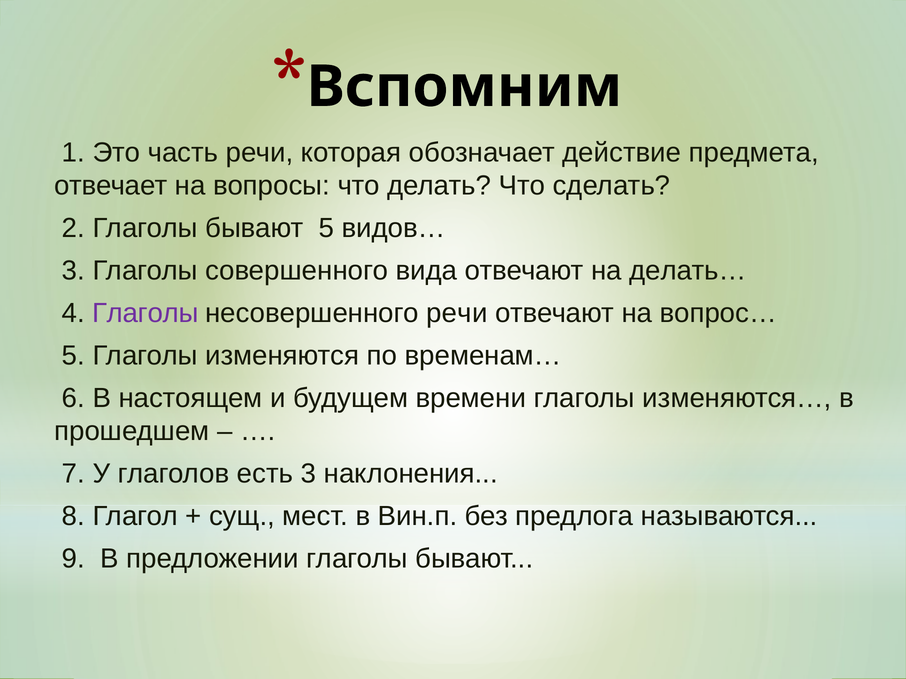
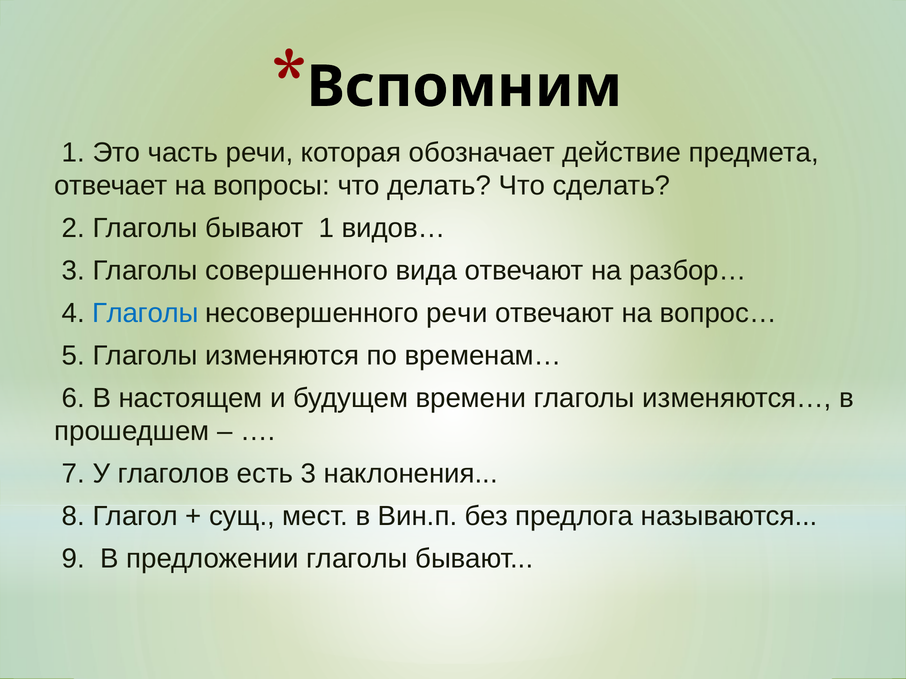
бывают 5: 5 -> 1 (326, 228)
делать…: делать… -> разбор… (688, 271)
Глаголы colour: purple -> blue (145, 313)
